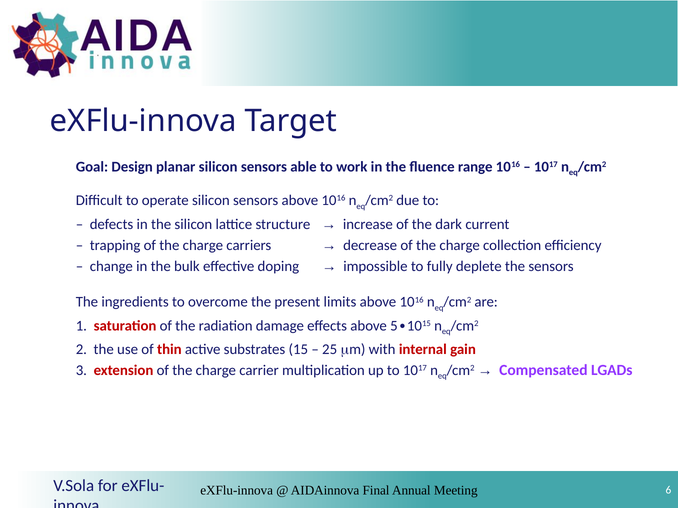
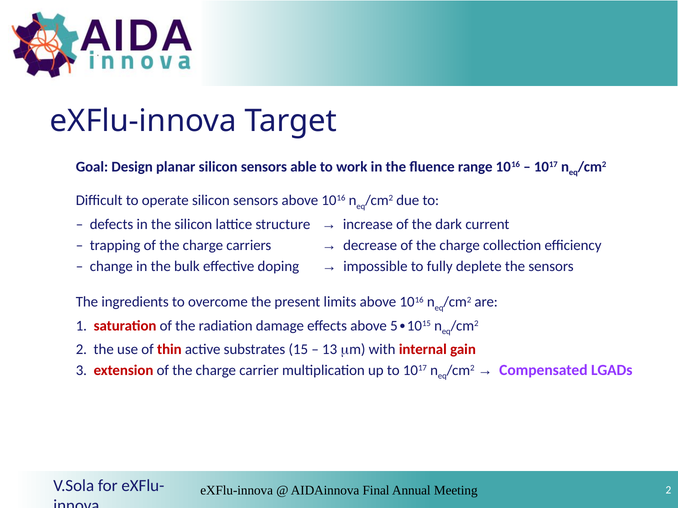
25: 25 -> 13 (330, 350)
Meeting 6: 6 -> 2 (668, 491)
